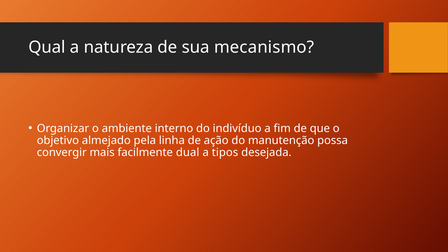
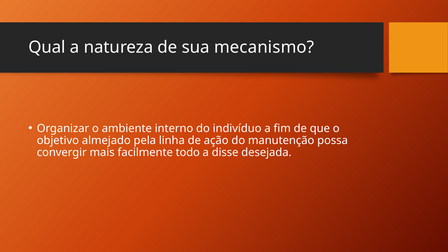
dual: dual -> todo (188, 153)
tipos: tipos -> disse (225, 153)
